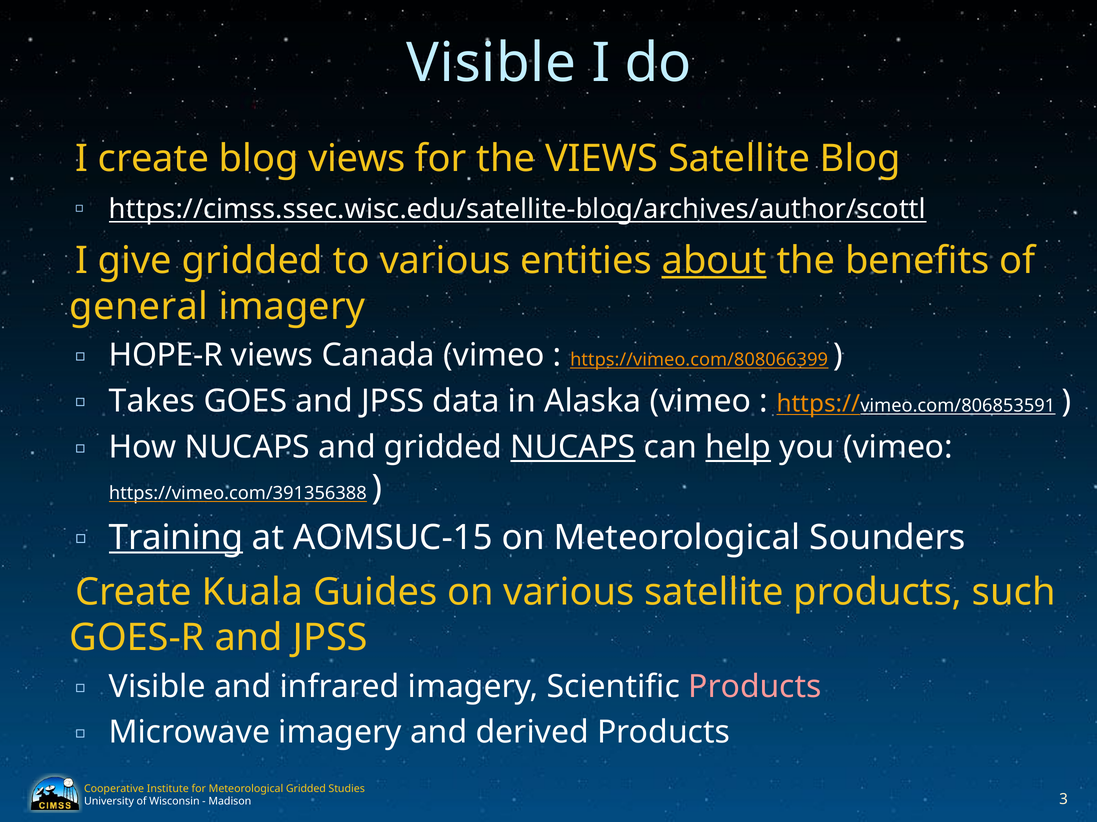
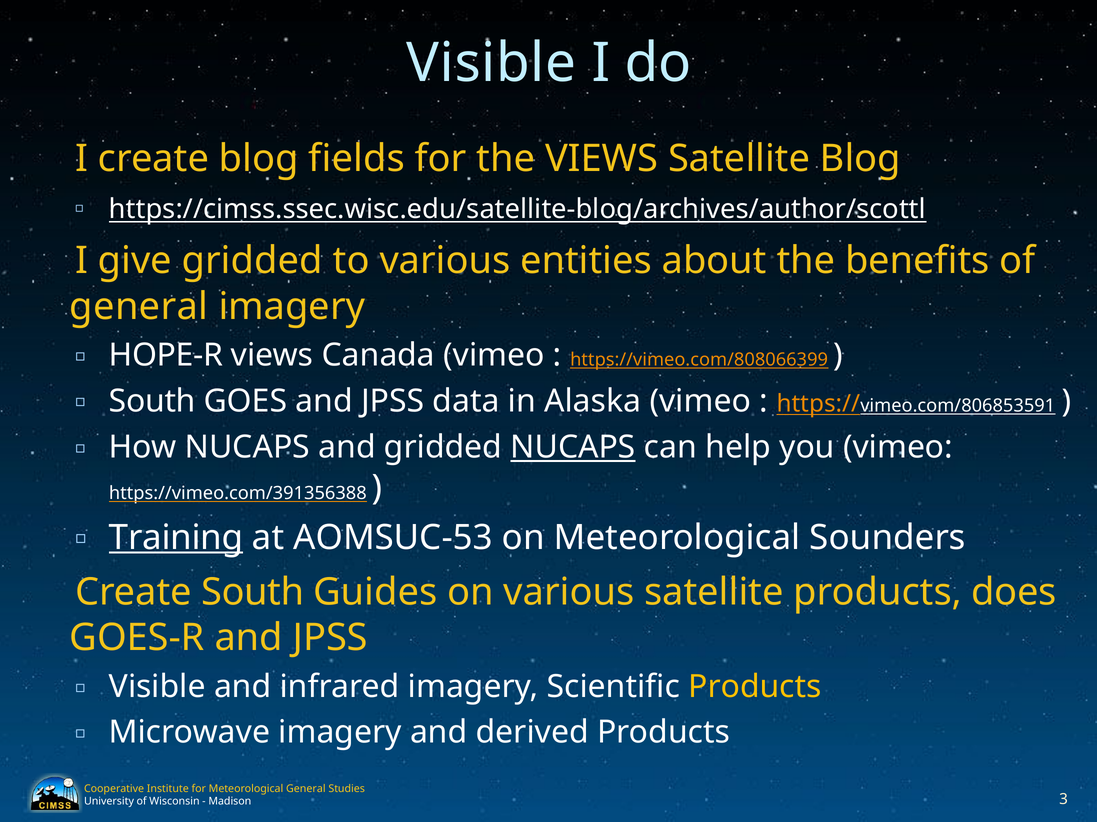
blog views: views -> fields (357, 159)
about underline: present -> none (714, 261)
Takes: Takes -> South (152, 401)
help underline: present -> none (738, 448)
AOMSUC-15: AOMSUC-15 -> AOMSUC-53 (393, 538)
Create Kuala: Kuala -> South (253, 593)
such: such -> does (1014, 593)
Products colour: pink -> yellow (755, 687)
Meteorological Gridded: Gridded -> General (306, 789)
